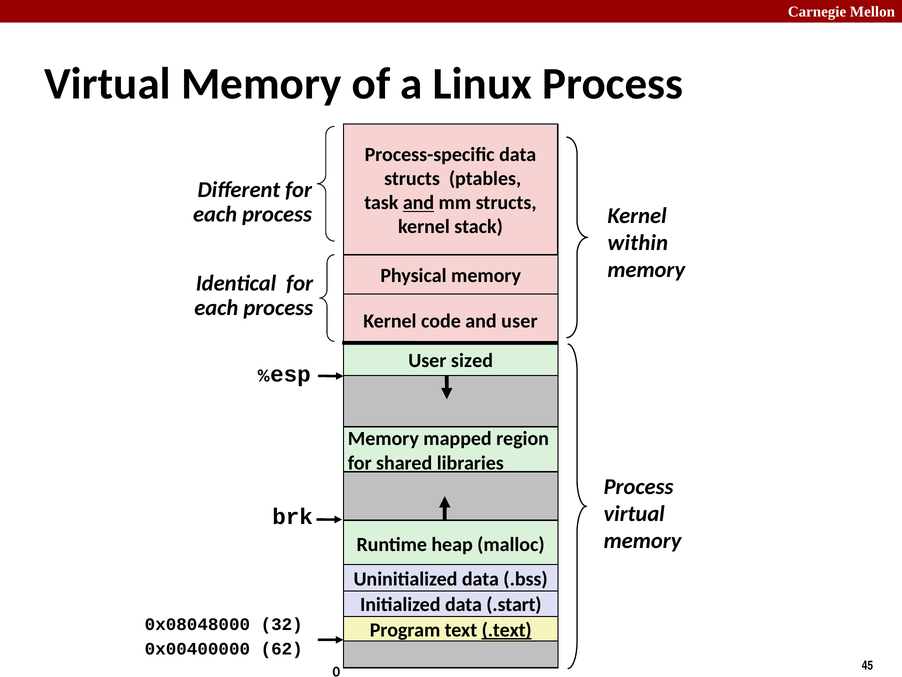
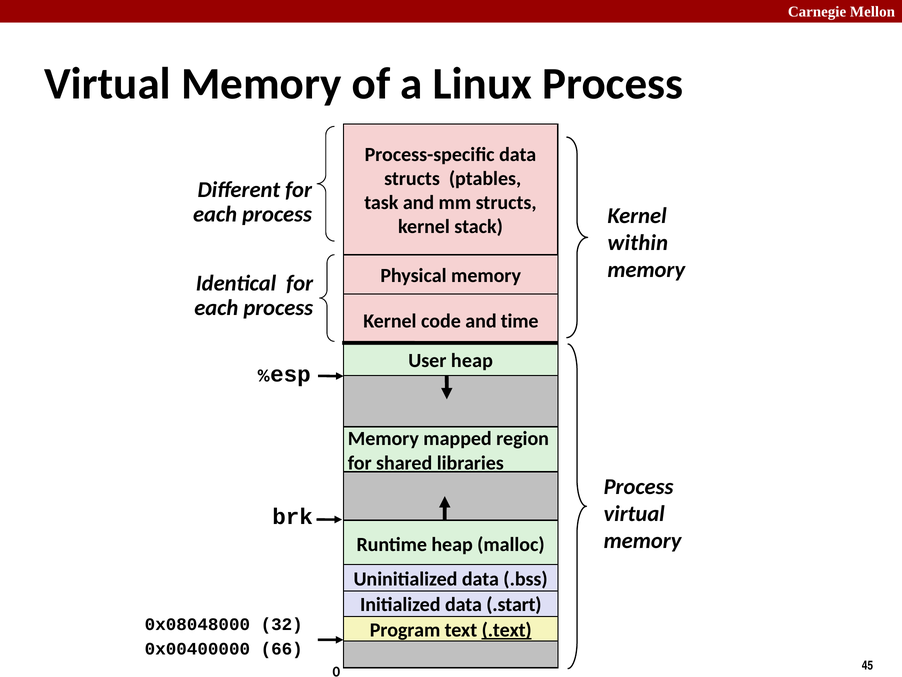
and underline: present -> none (419, 203)
and user: user -> time (520, 321)
User sized: sized -> heap (472, 361)
62: 62 -> 66 (282, 648)
